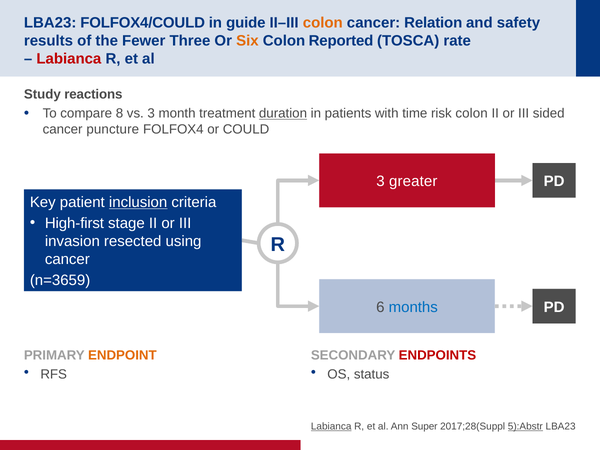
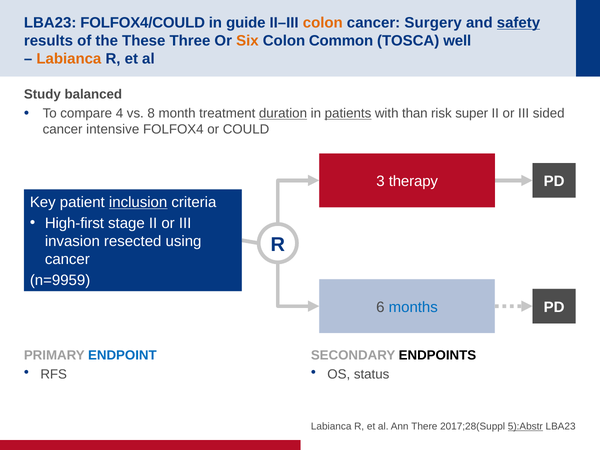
Relation: Relation -> Surgery (433, 23)
safety underline: none -> present (518, 23)
Fewer: Fewer -> These (144, 41)
Reported: Reported -> Common (341, 41)
rate: rate -> well (457, 41)
Labianca colour: red -> orange (69, 59)
reactions: reactions -> balanced (93, 94)
8: 8 -> 4 (119, 114)
vs 3: 3 -> 8 (151, 114)
patients underline: none -> present (348, 114)
time: time -> than (415, 114)
risk colon: colon -> super (472, 114)
puncture: puncture -> intensive (113, 130)
greater: greater -> therapy (413, 181)
n=3659: n=3659 -> n=9959 (60, 280)
ENDPOINTS colour: red -> black (437, 355)
ENDPOINT colour: orange -> blue (122, 355)
Labianca underline: present -> none (331, 427)
Super: Super -> There (424, 427)
